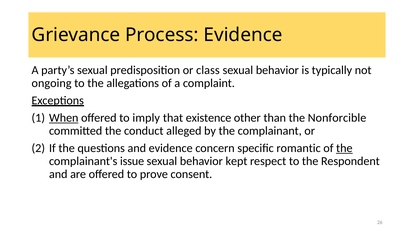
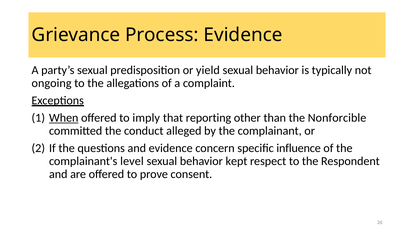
class: class -> yield (208, 70)
existence: existence -> reporting (209, 118)
romantic: romantic -> influence (299, 148)
the underline: present -> none (344, 148)
issue: issue -> level (132, 161)
